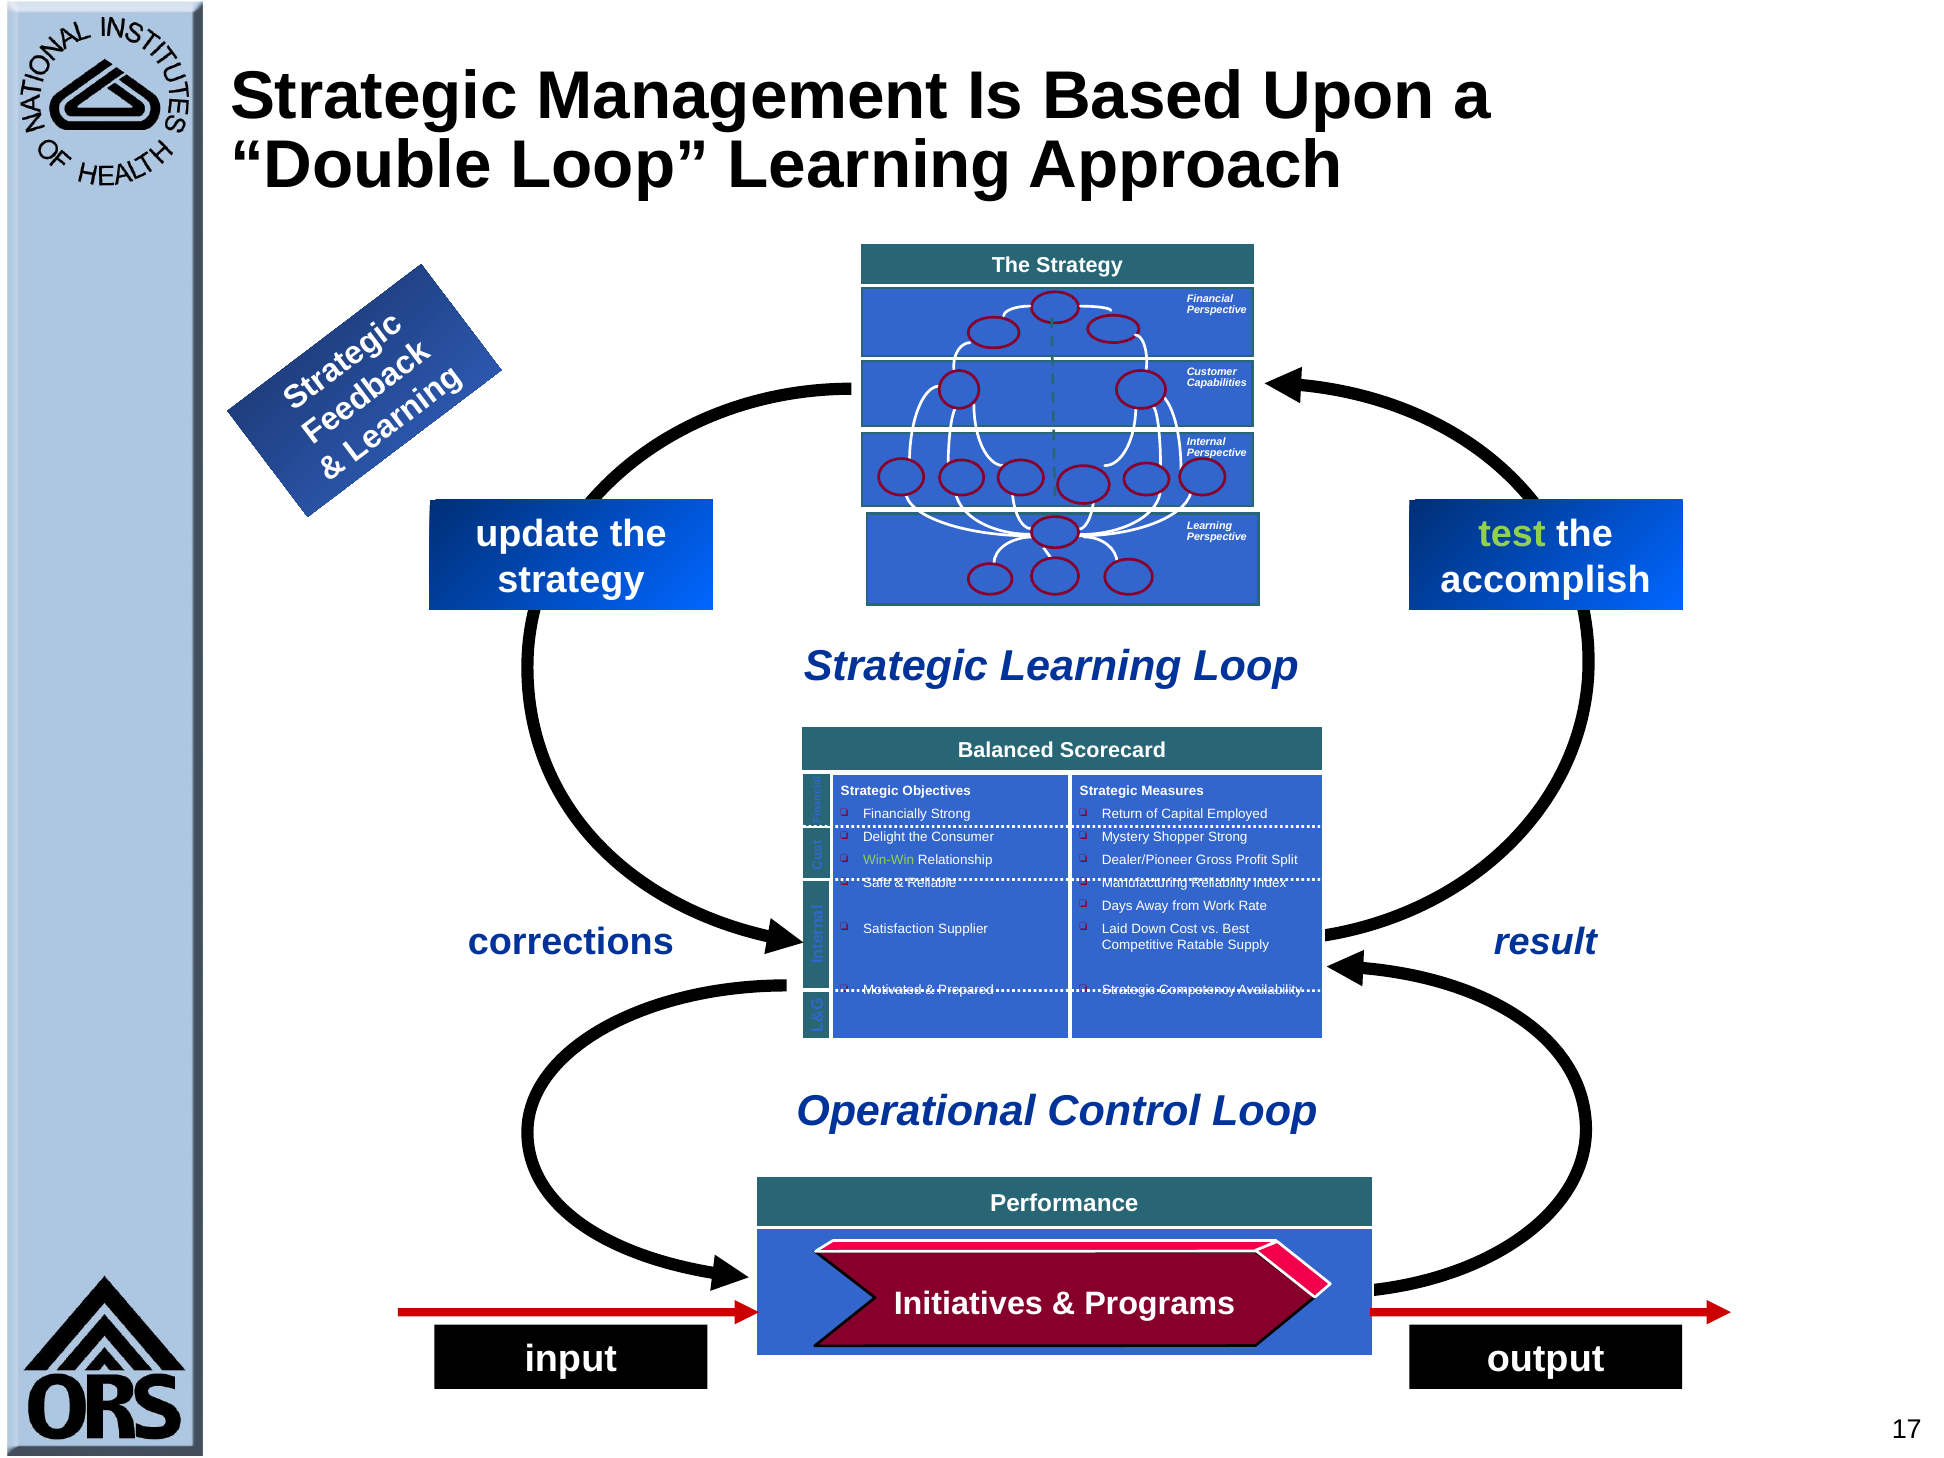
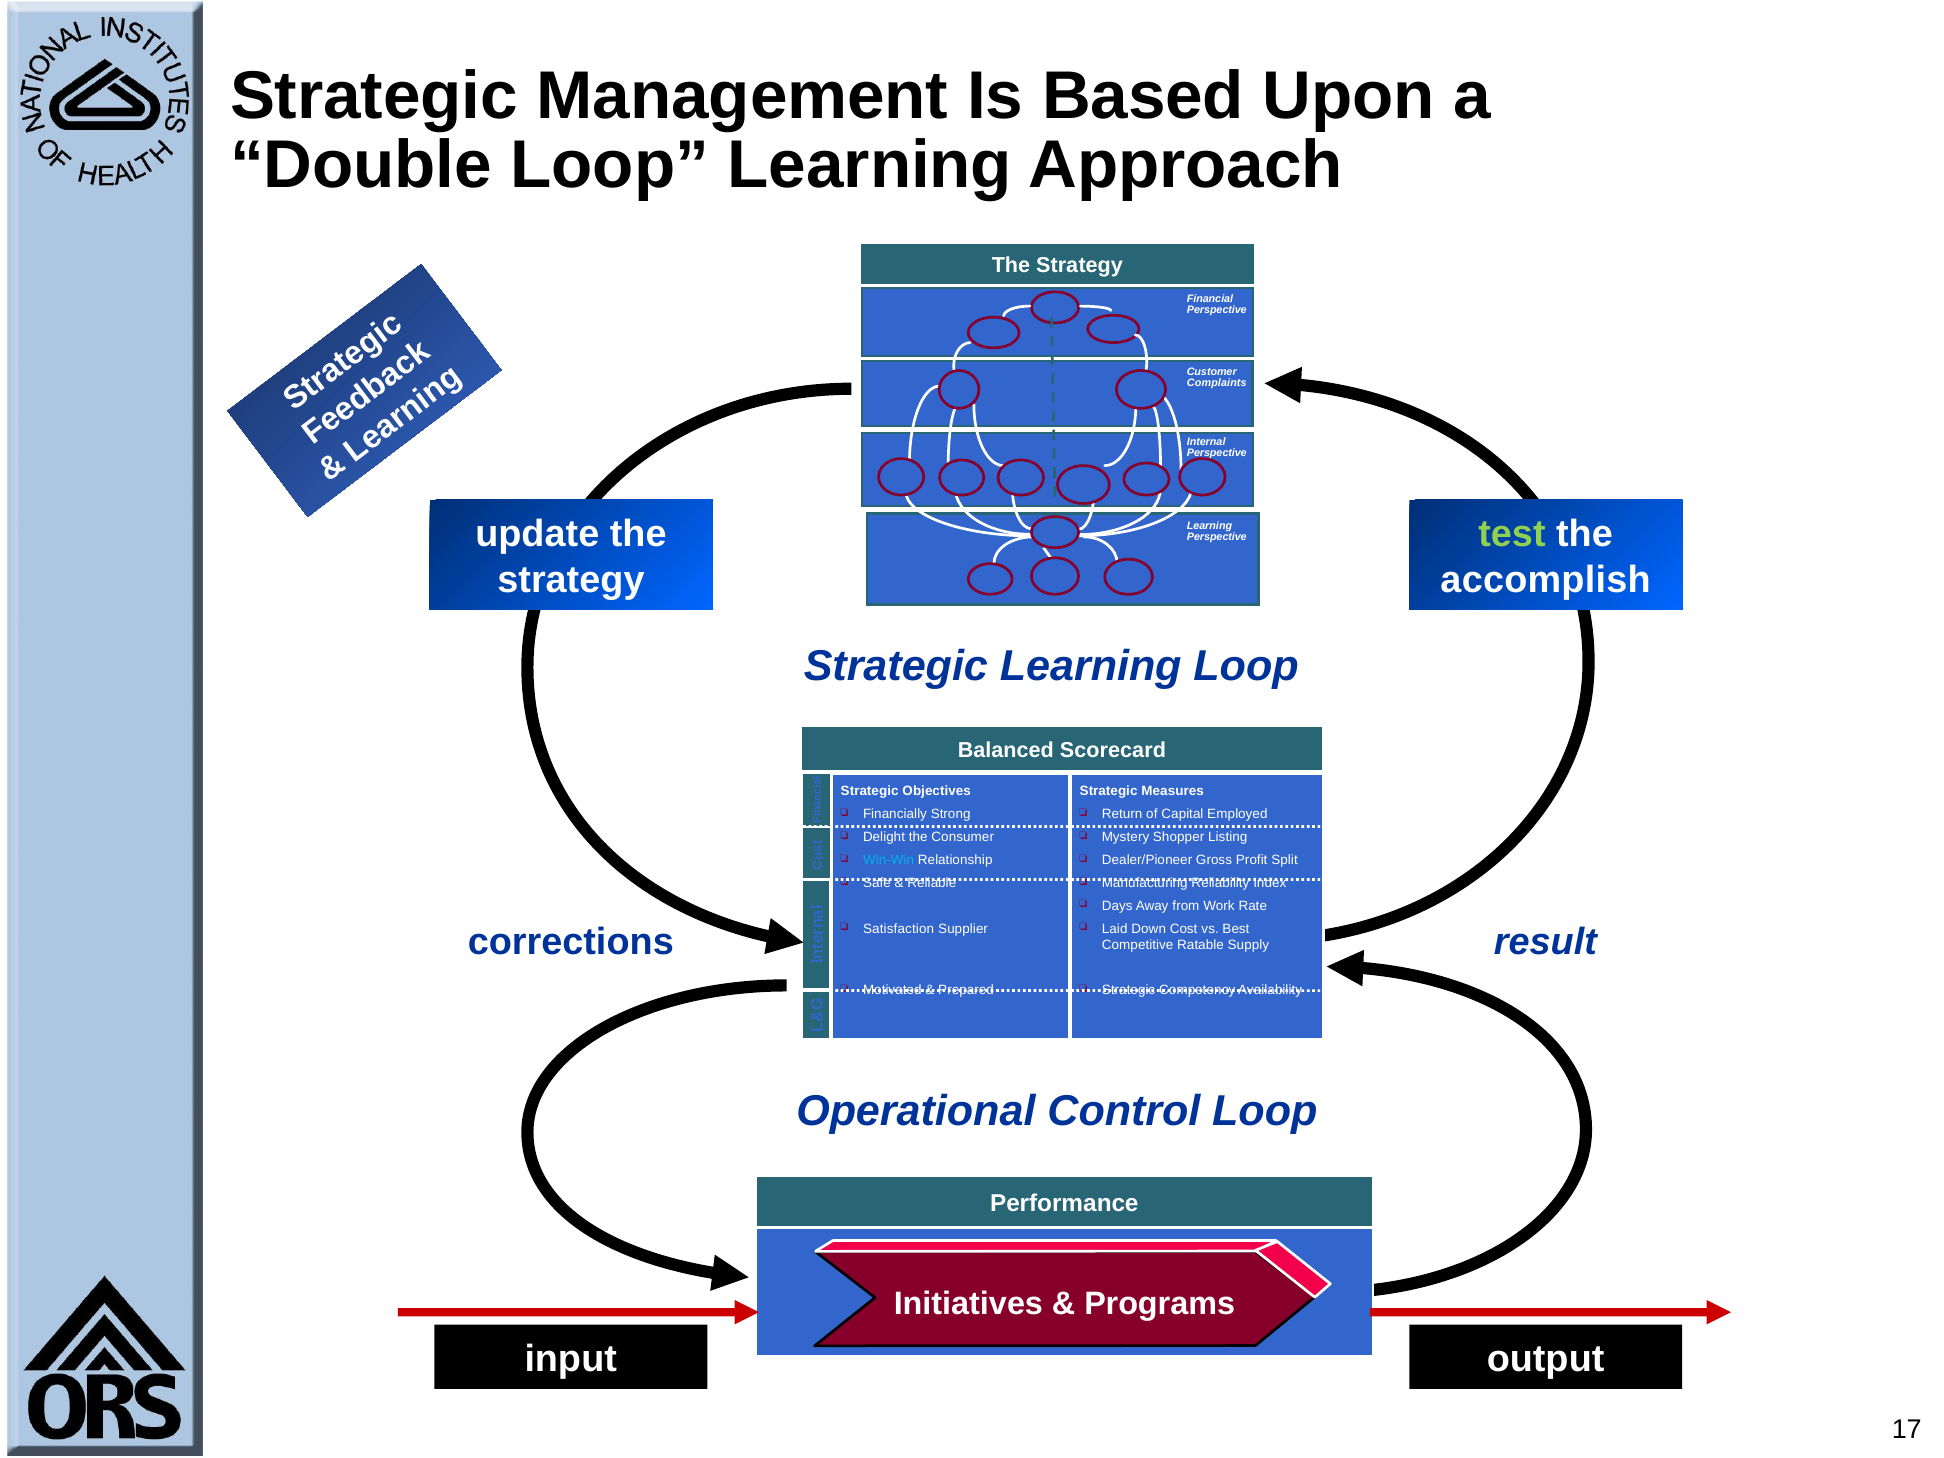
Capabilities: Capabilities -> Complaints (1217, 383)
Shopper Strong: Strong -> Listing (1228, 837)
Win-Win colour: light green -> light blue (889, 860)
